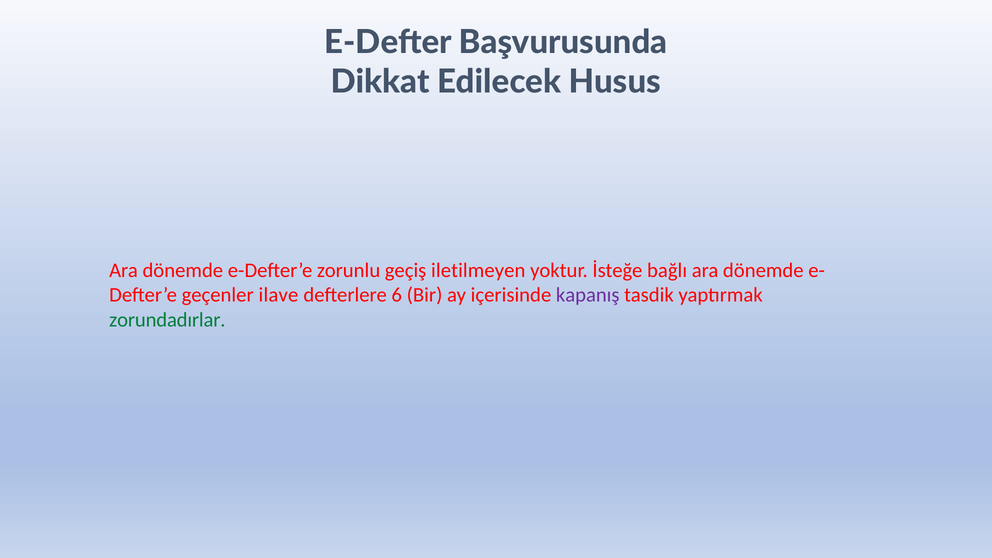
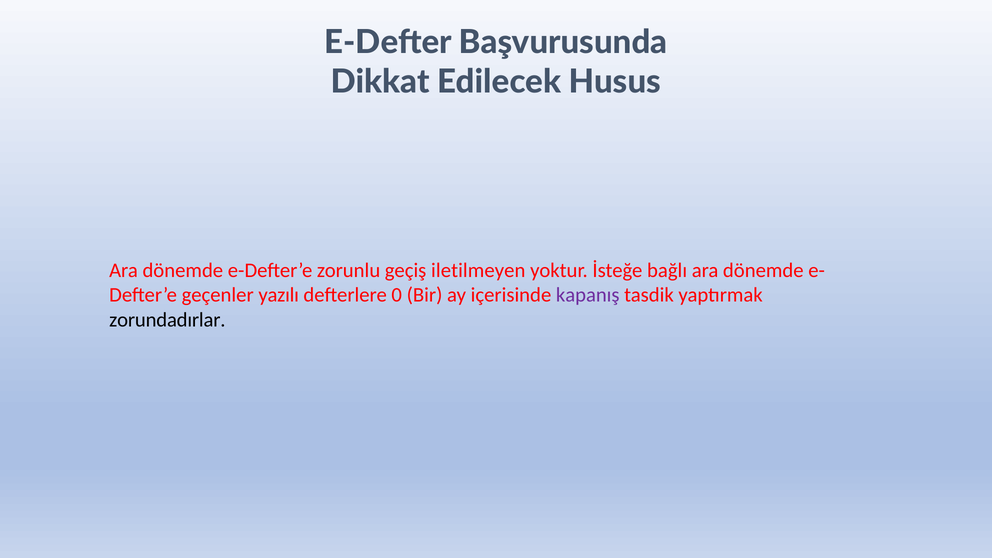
ilave: ilave -> yazılı (279, 295)
6: 6 -> 0 (397, 295)
zorundadırlar colour: green -> black (167, 320)
